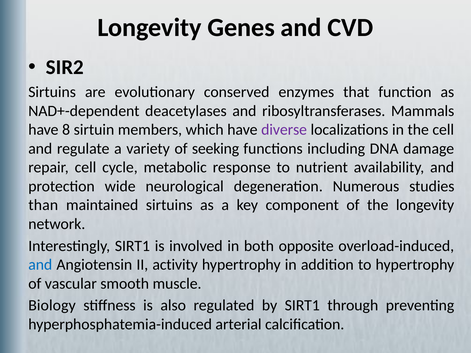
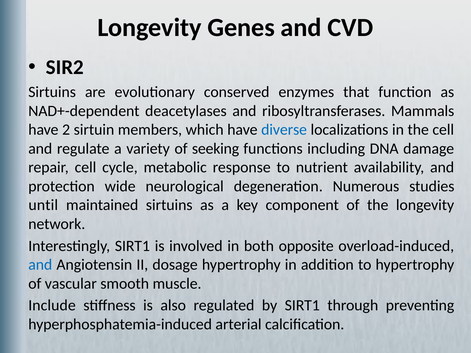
8: 8 -> 2 (66, 130)
diverse colour: purple -> blue (284, 130)
than: than -> until (43, 205)
activity: activity -> dosage (175, 265)
Biology: Biology -> Include (52, 306)
